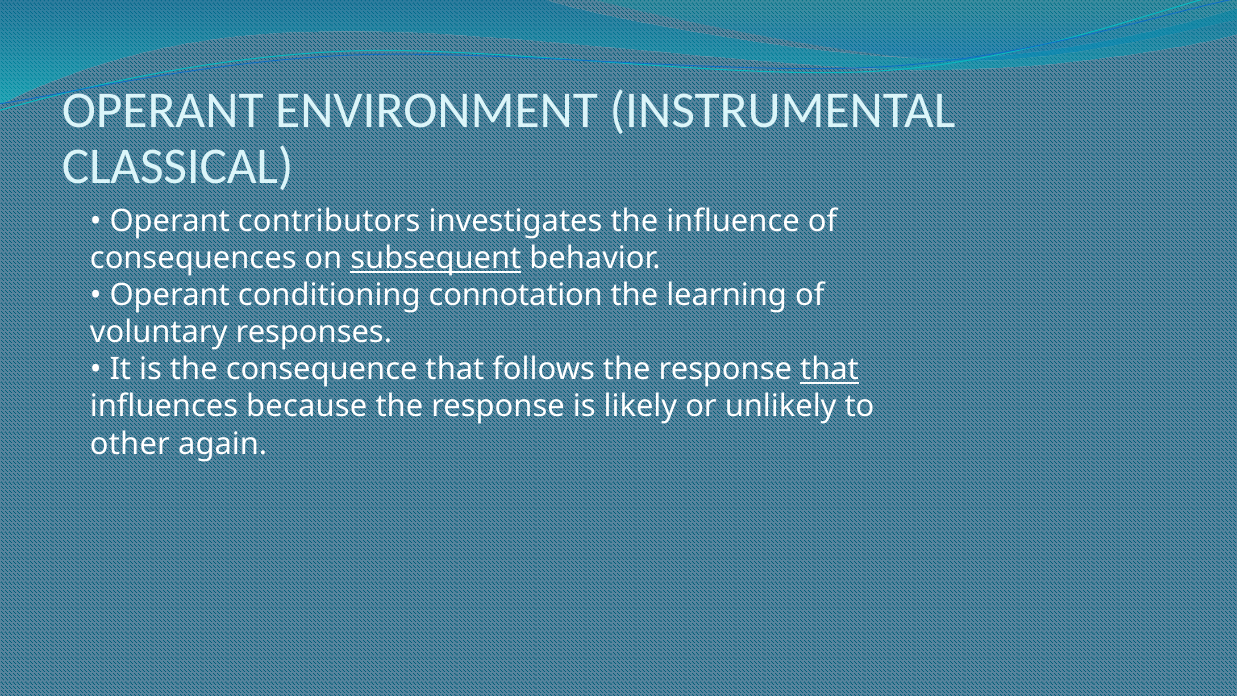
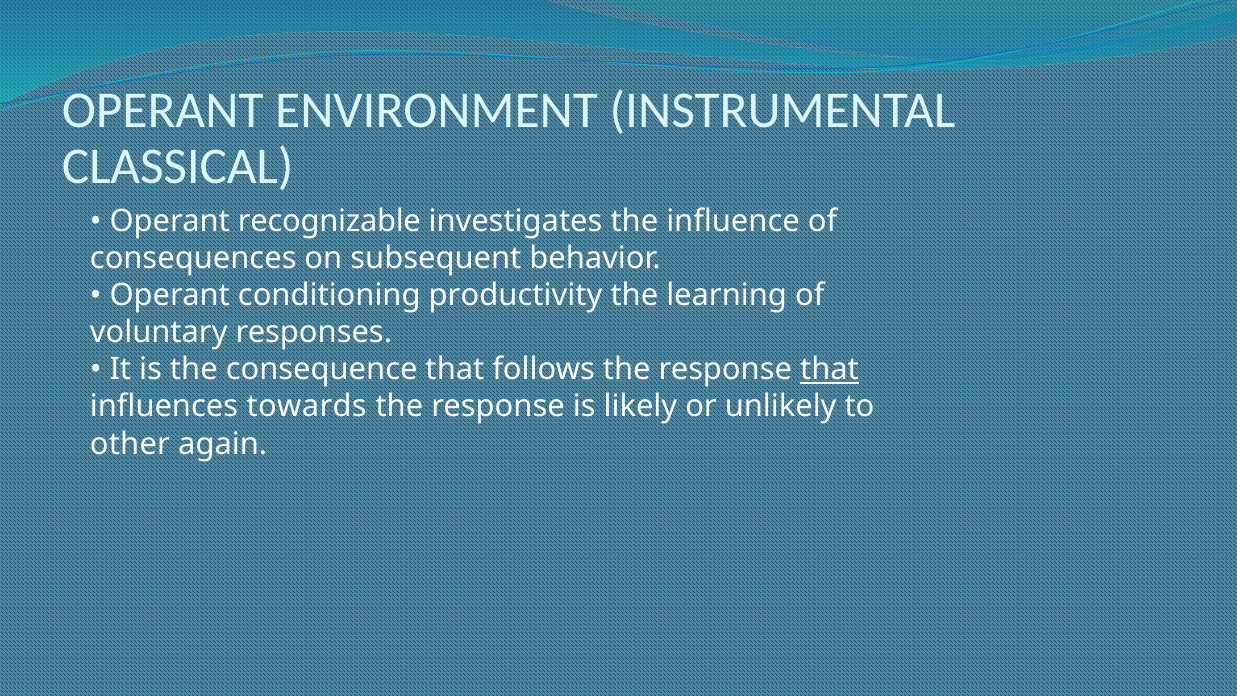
contributors: contributors -> recognizable (329, 221)
subsequent underline: present -> none (436, 258)
connotation: connotation -> productivity (516, 295)
because: because -> towards (307, 407)
